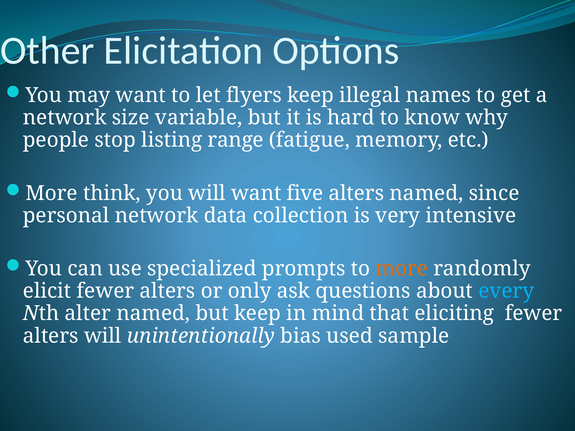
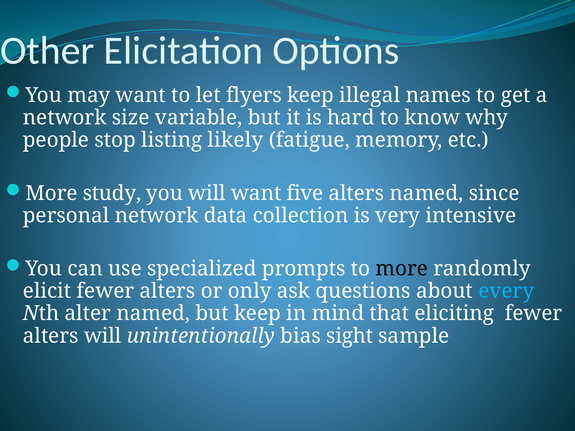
range: range -> likely (235, 140)
think: think -> study (112, 193)
more colour: orange -> black (402, 269)
used: used -> sight (350, 336)
